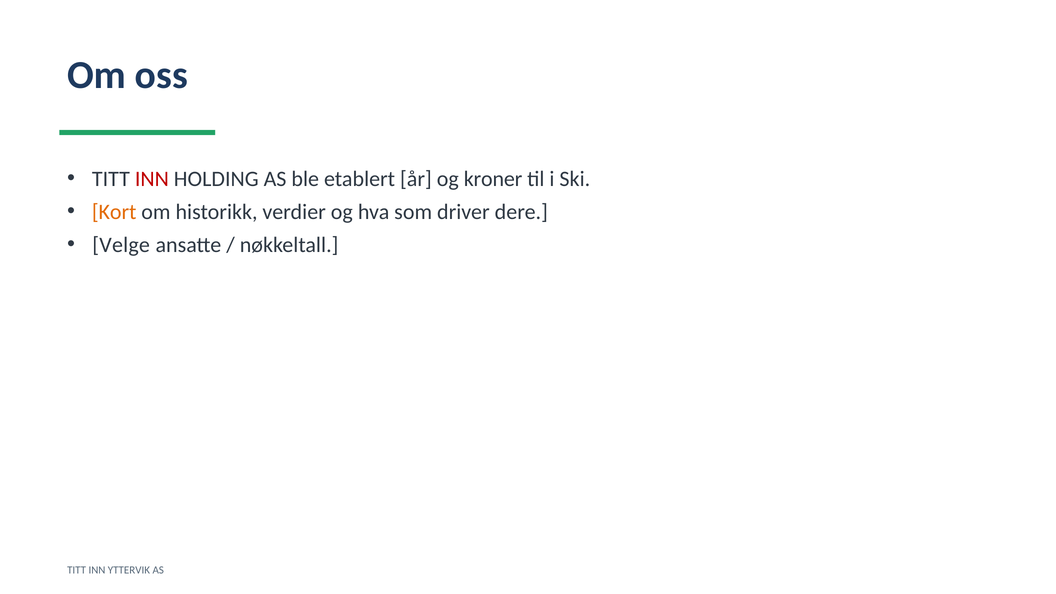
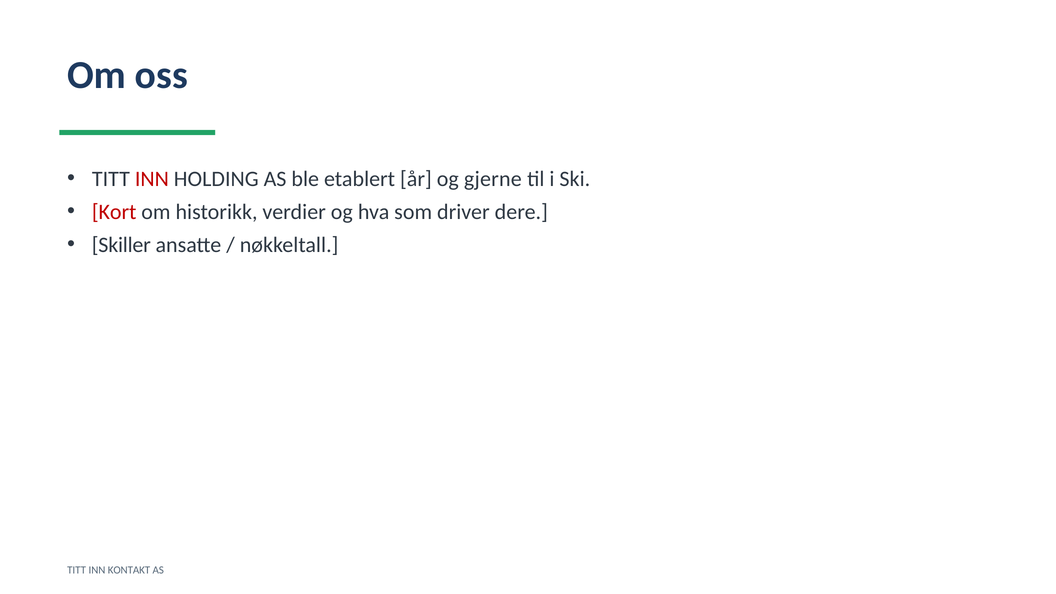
kroner: kroner -> gjerne (493, 179)
Kort colour: orange -> red (114, 212)
Velge: Velge -> Skiller (121, 245)
YTTERVIK: YTTERVIK -> KONTAKT (129, 570)
